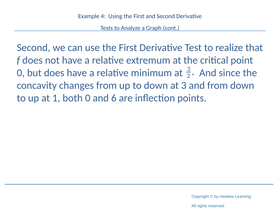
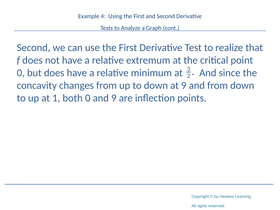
at 3: 3 -> 9 (184, 85)
and 6: 6 -> 9 (114, 98)
